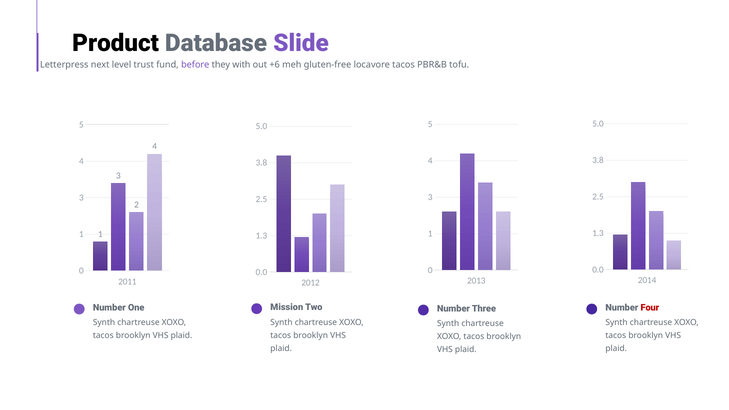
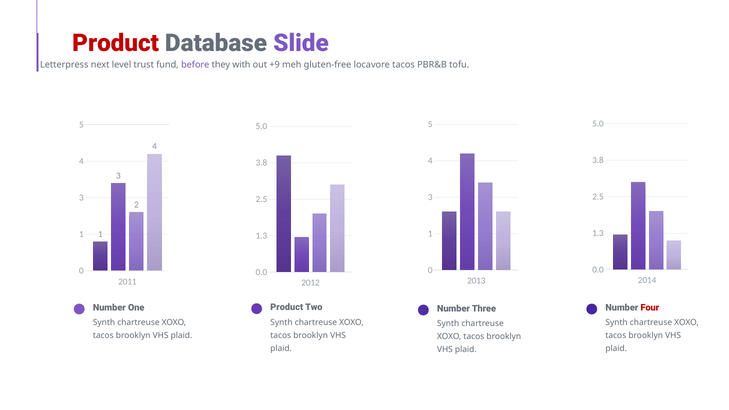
Product colour: black -> red (116, 43)
+6: +6 -> +9 (275, 65)
Mission: Mission -> Product (287, 307)
